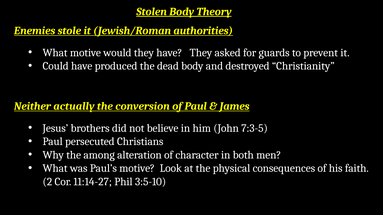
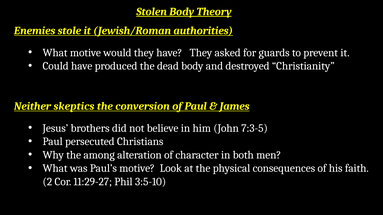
actually: actually -> skeptics (74, 106)
11:14-27: 11:14-27 -> 11:29-27 (93, 182)
